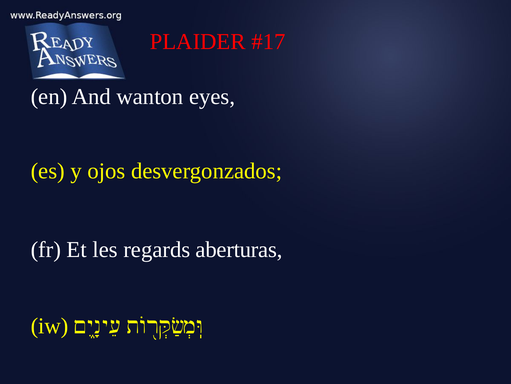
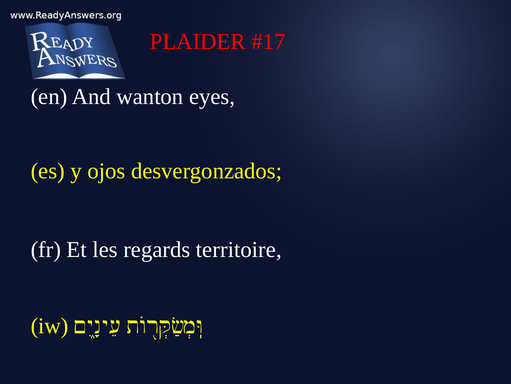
aberturas: aberturas -> territoire (239, 249)
